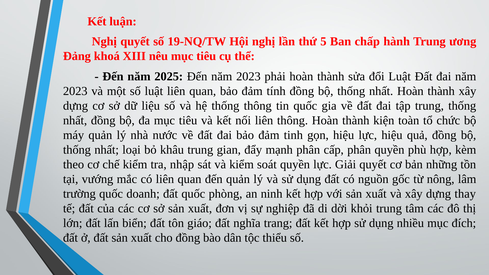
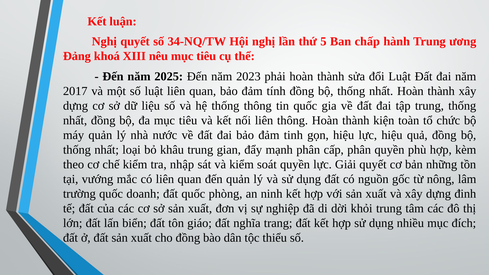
19-NQ/TW: 19-NQ/TW -> 34-NQ/TW (197, 41)
2023: 2023 -> 2017 (75, 91)
thay: thay -> đinh (465, 194)
